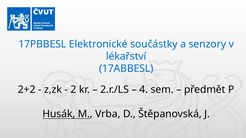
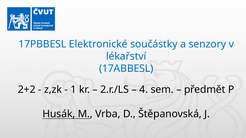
2: 2 -> 1 (73, 90)
